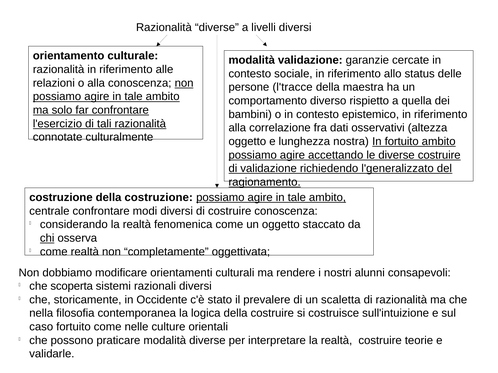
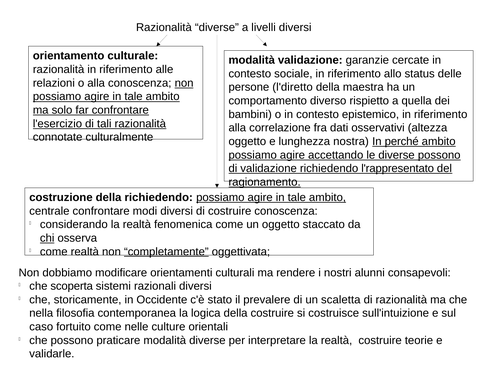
l'tracce: l'tracce -> l'diretto (293, 87)
In fortuito: fortuito -> perché (402, 142)
diverse costruire: costruire -> possono (439, 155)
l'generalizzato: l'generalizzato -> l'rappresentato (398, 169)
della costruzione: costruzione -> richiedendo (159, 198)
completamente underline: none -> present (166, 252)
